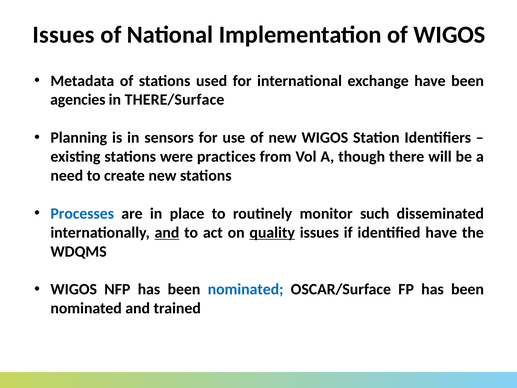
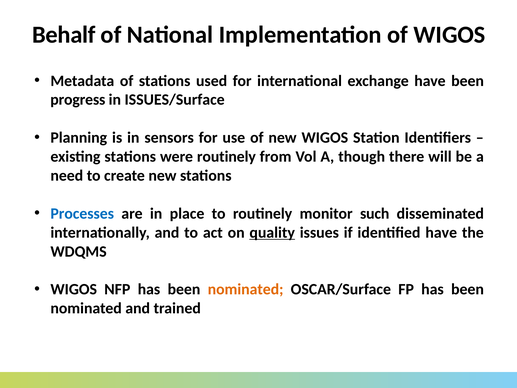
Issues: Issues -> Behalf (64, 35)
agencies: agencies -> progress (78, 100)
THERE/Surface: THERE/Surface -> ISSUES/Surface (175, 100)
were practices: practices -> routinely (226, 157)
and underline: present -> none (167, 232)
nominated colour: blue -> orange (246, 289)
